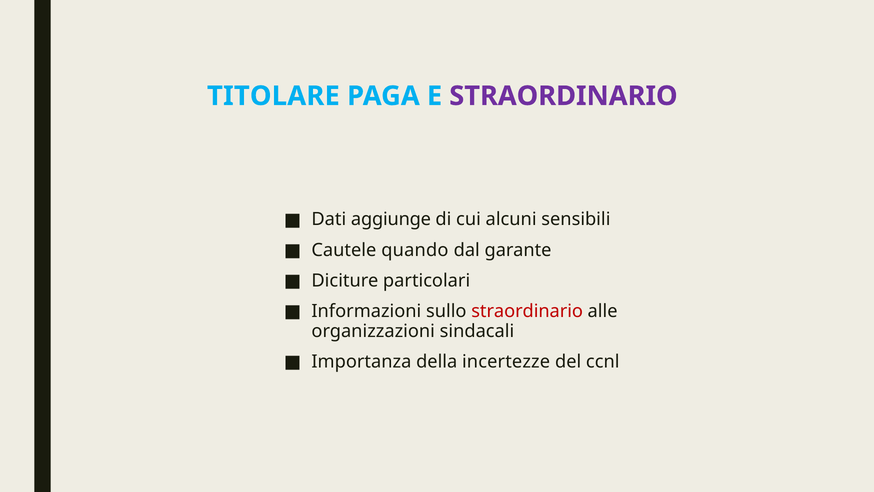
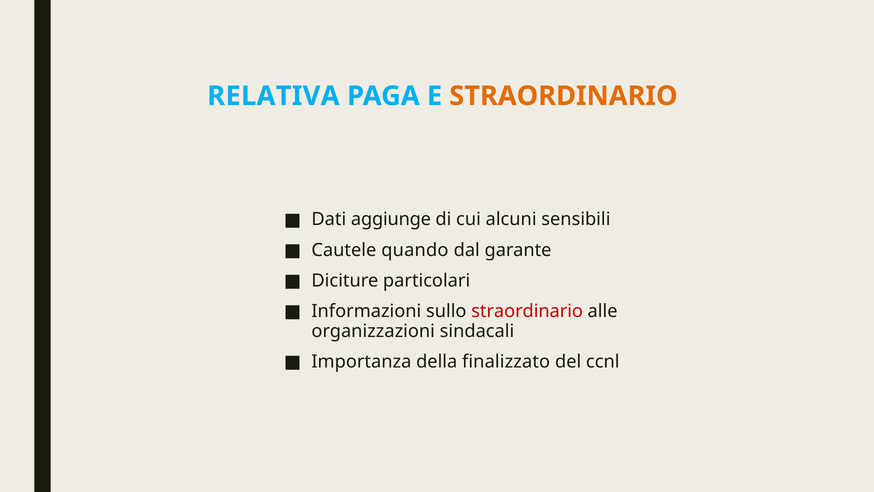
TITOLARE: TITOLARE -> RELATIVA (273, 96)
STRAORDINARIO colour: purple -> orange (563, 96)
incertezze: incertezze -> finalizzato (506, 361)
